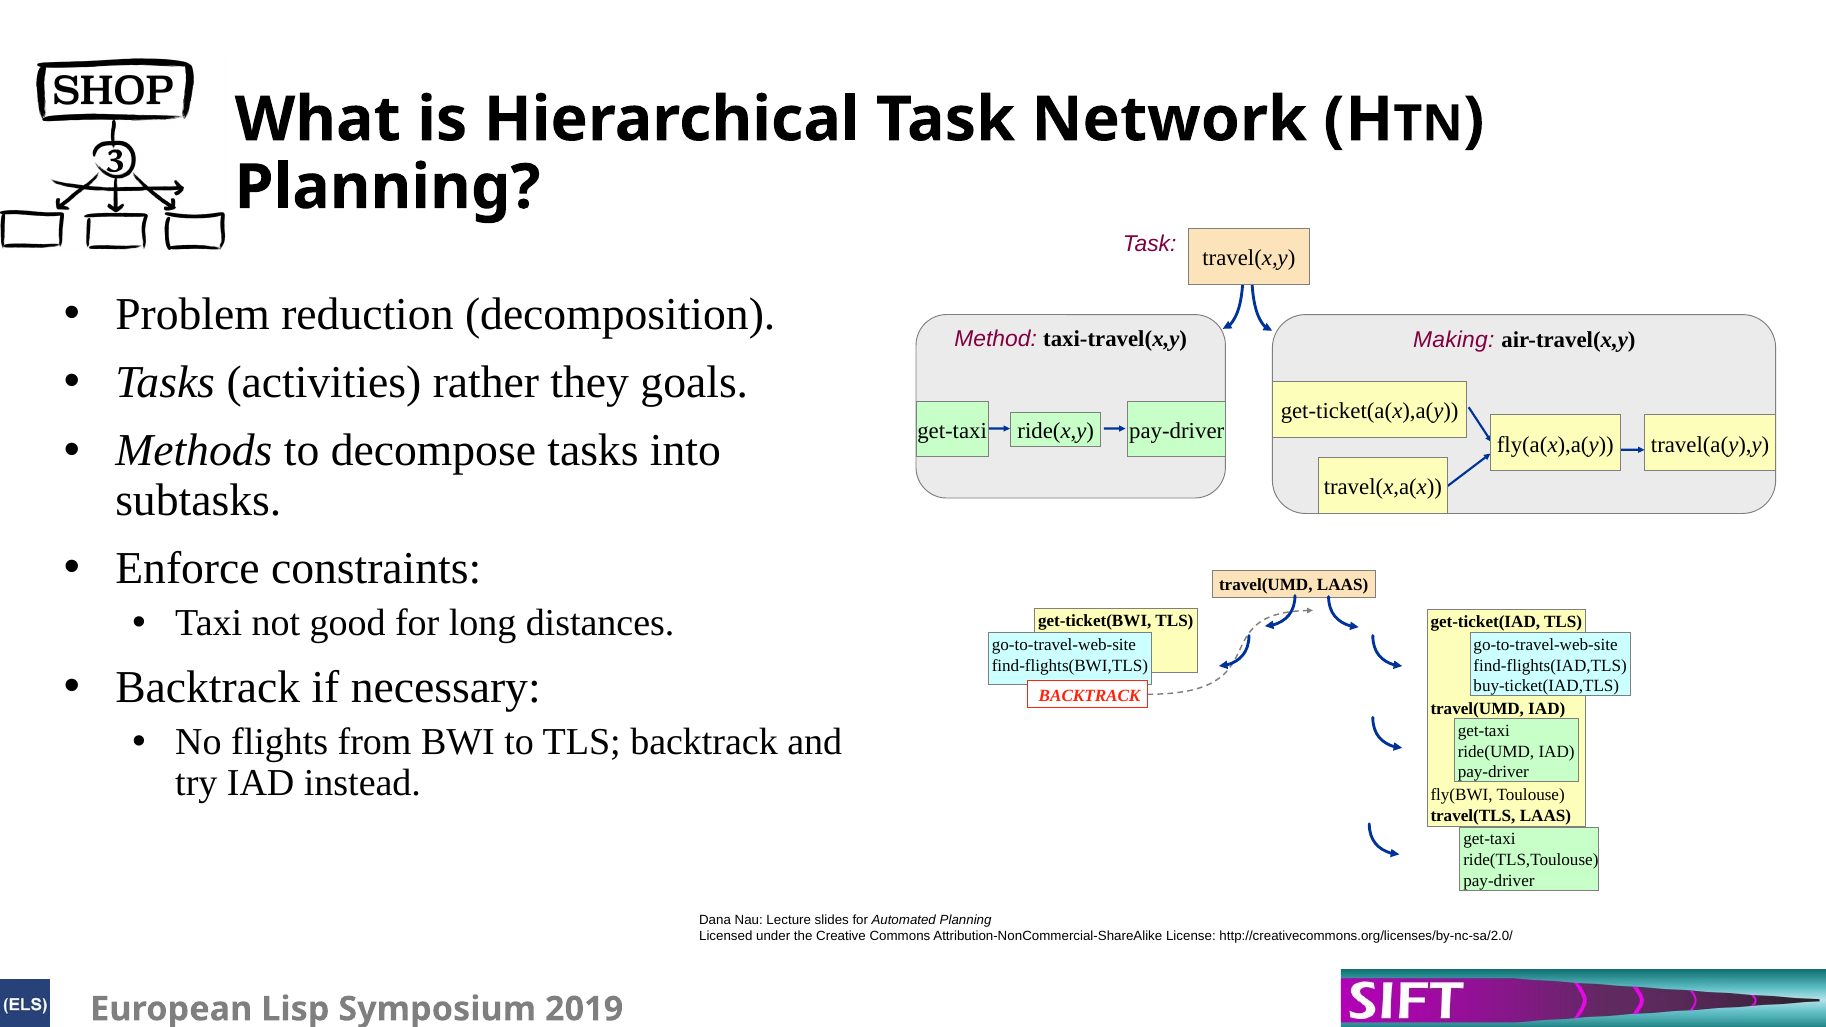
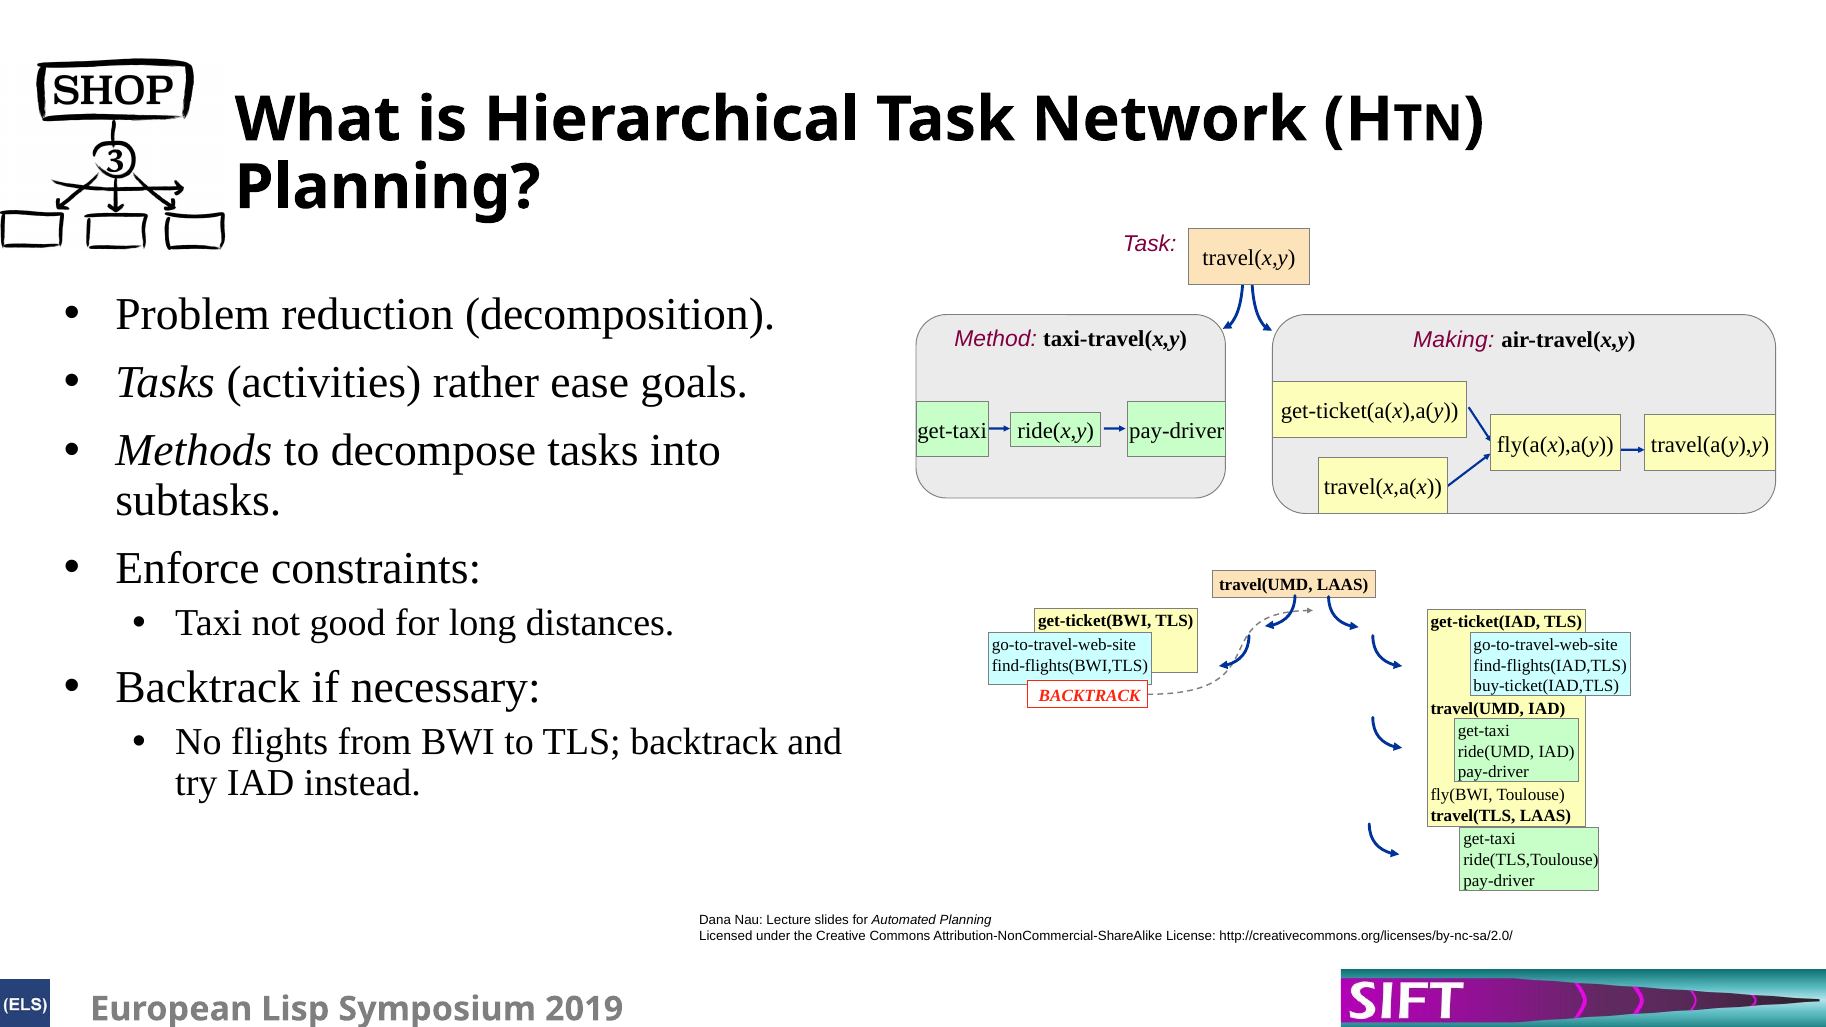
they: they -> ease (590, 382)
